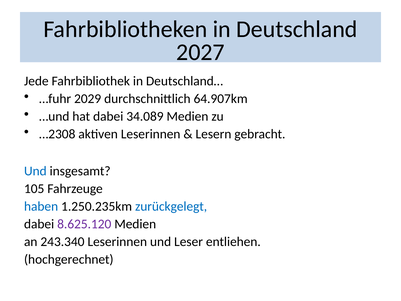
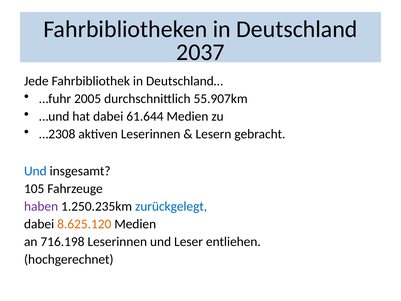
2027: 2027 -> 2037 (200, 52)
2029: 2029 -> 2005 (88, 99)
64.907km: 64.907km -> 55.907km (221, 99)
34.089: 34.089 -> 61.644 (145, 116)
haben colour: blue -> purple (41, 206)
8.625.120 colour: purple -> orange (84, 224)
243.340: 243.340 -> 716.198 (62, 241)
